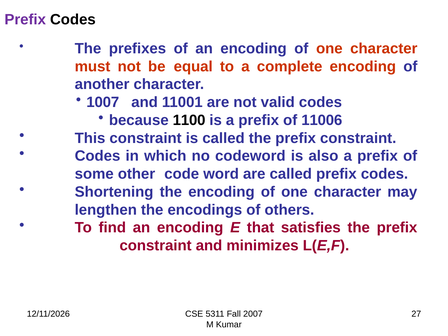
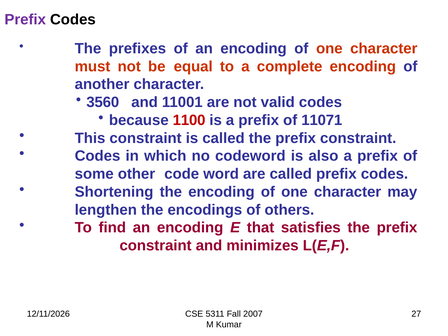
1007: 1007 -> 3560 (103, 102)
1100 colour: black -> red (189, 120)
11006: 11006 -> 11071 (322, 120)
